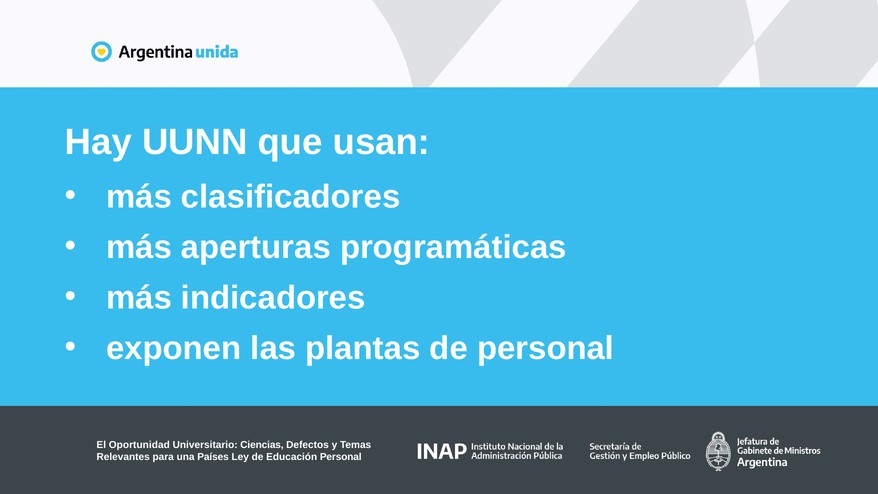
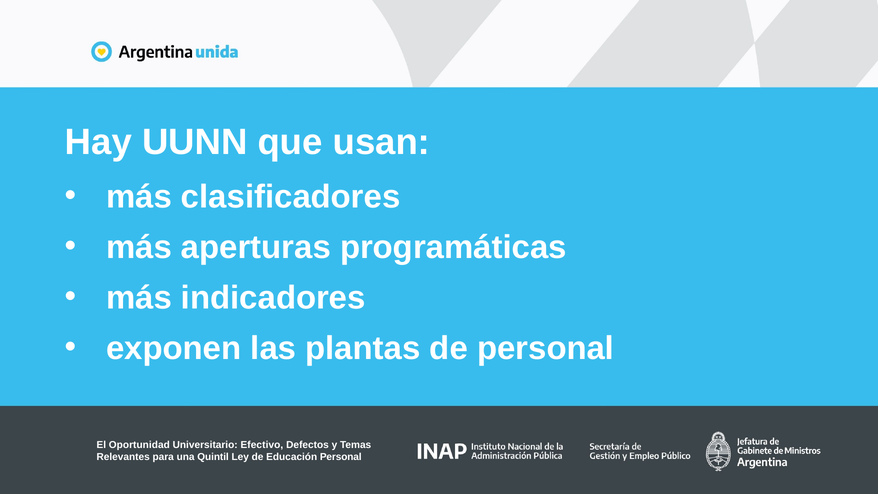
Ciencias: Ciencias -> Efectivo (262, 445)
Países: Países -> Quintil (213, 457)
